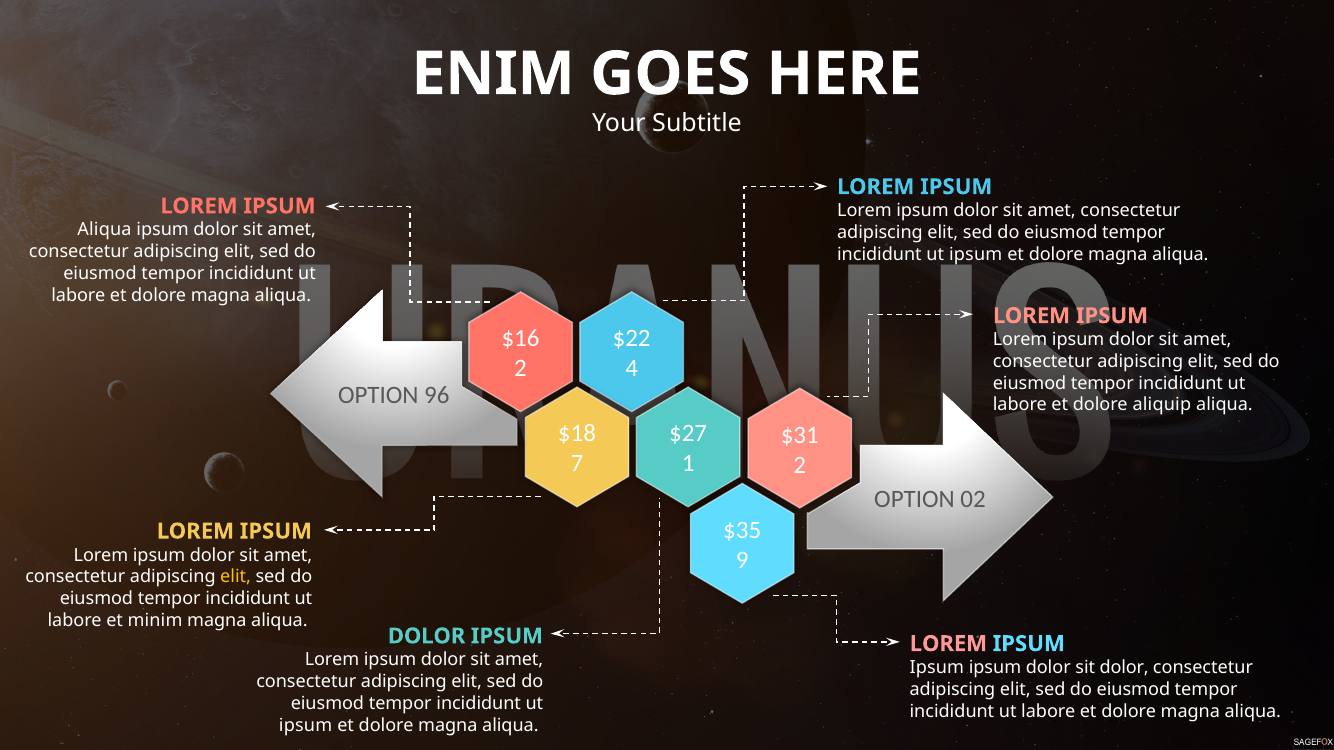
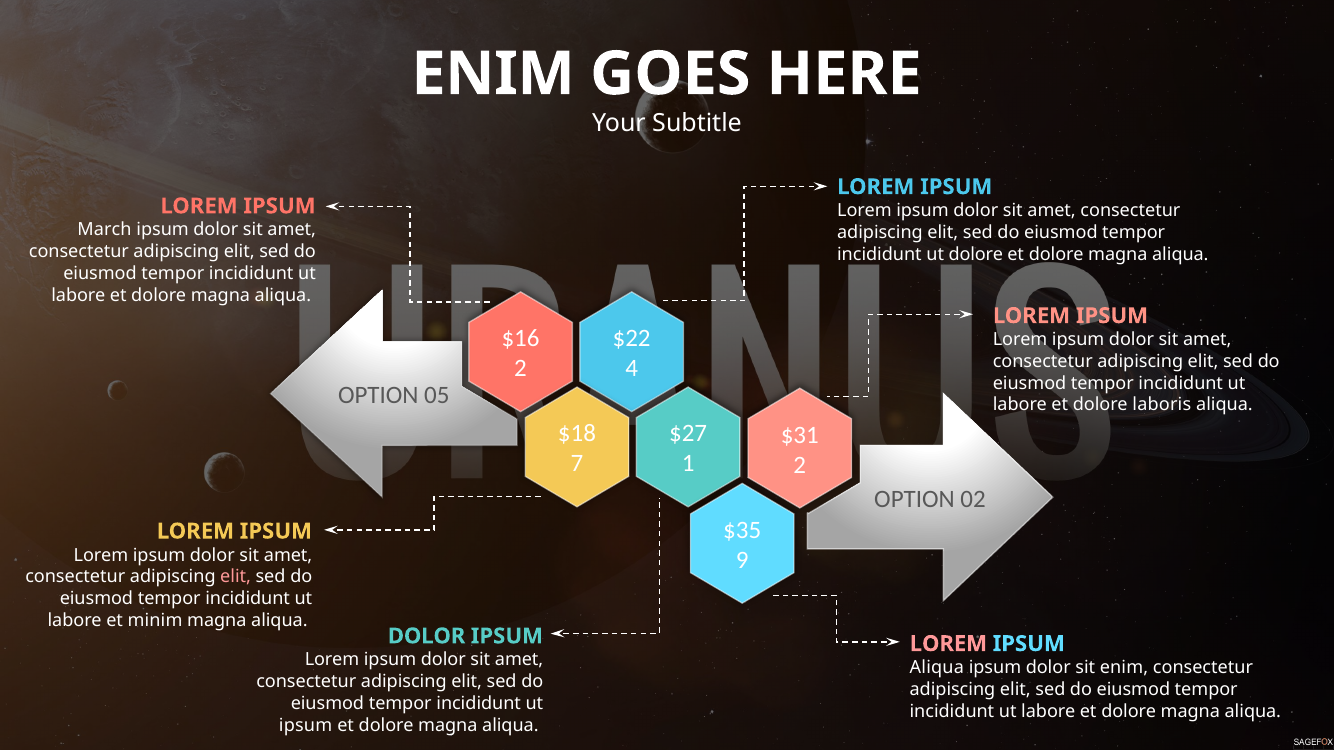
Aliqua: Aliqua -> March (104, 230)
ipsum: ipsum -> dolore (976, 254)
96: 96 -> 05 (437, 396)
aliquip: aliquip -> laboris (1162, 405)
elit colour: yellow -> pink (236, 577)
Ipsum: Ipsum -> Aliqua (937, 668)
sit dolor: dolor -> enim (1124, 668)
